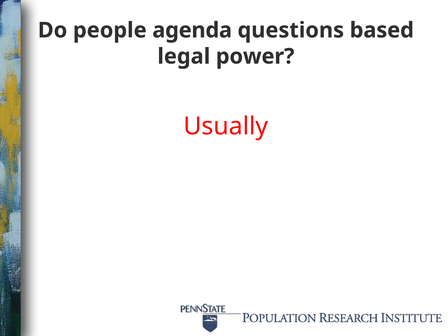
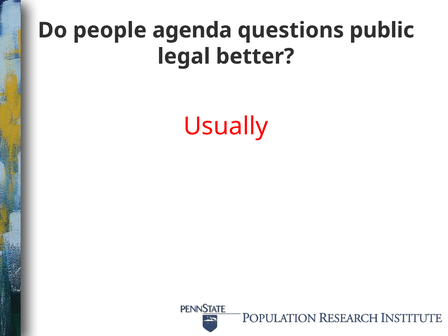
based: based -> public (382, 30)
power: power -> better (255, 56)
